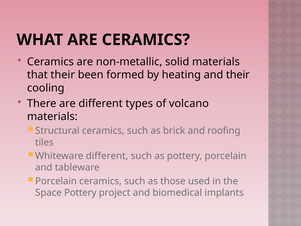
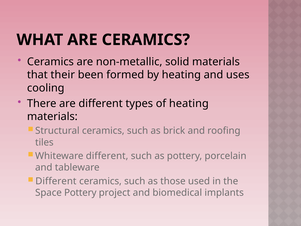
and their: their -> uses (238, 75)
of volcano: volcano -> heating (189, 103)
Porcelain: Porcelain -> Different (56, 181)
